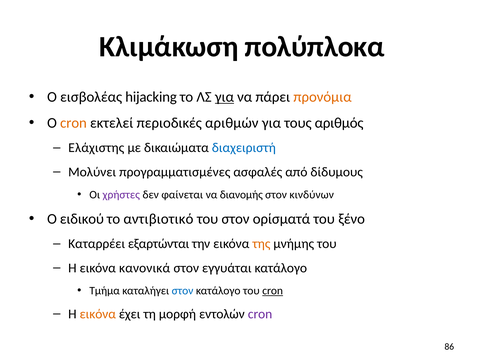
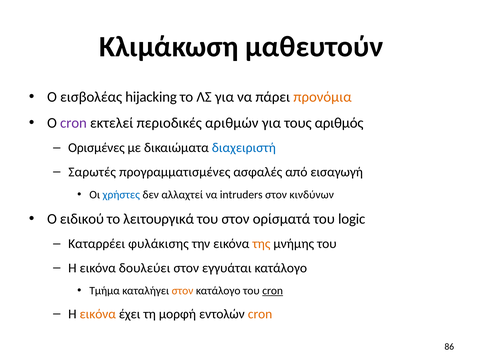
πολύπλοκα: πολύπλοκα -> μαθευτούν (314, 47)
για underline: present -> none (224, 97)
cron colour: orange -> purple (73, 123)
Ελάχιστης: Ελάχιστης -> Ορισμένες (96, 147)
Μολύνει: Μολύνει -> Σαρωτές (92, 172)
δίδυμους: δίδυμους -> εισαγωγή (337, 172)
χρήστες colour: purple -> blue (121, 194)
φαίνεται: φαίνεται -> αλλαχτεί (182, 194)
διανομής: διανομής -> intruders (241, 194)
αντιβιοτικό: αντιβιοτικό -> λειτουργικά (159, 218)
ξένο: ξένο -> logic (352, 218)
εξαρτώνται: εξαρτώνται -> φυλάκισης (158, 243)
κανονικά: κανονικά -> δουλεύει (145, 267)
στον colour: blue -> orange (183, 290)
cron colour: purple -> orange (260, 313)
